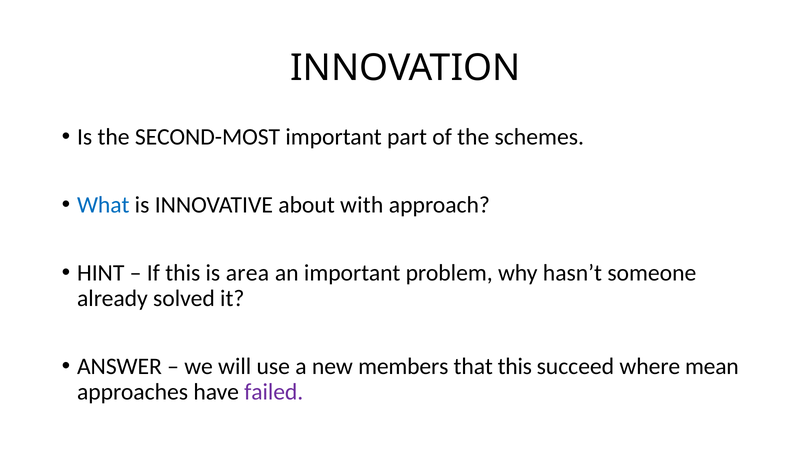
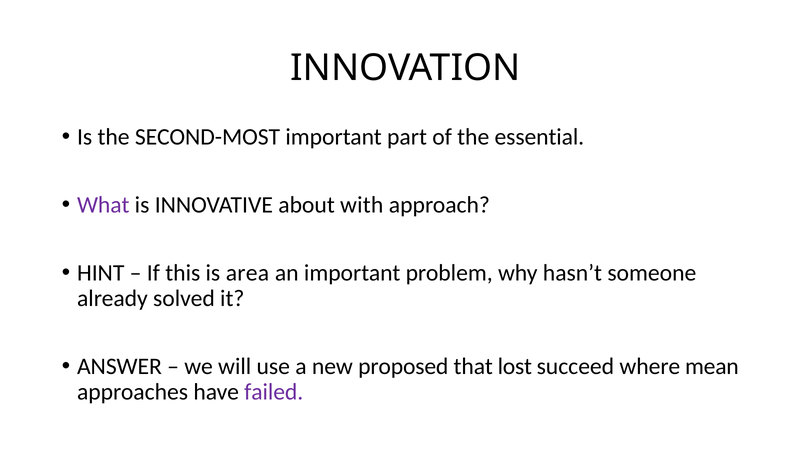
schemes: schemes -> essential (539, 137)
What colour: blue -> purple (103, 205)
members: members -> proposed (403, 367)
that this: this -> lost (515, 367)
